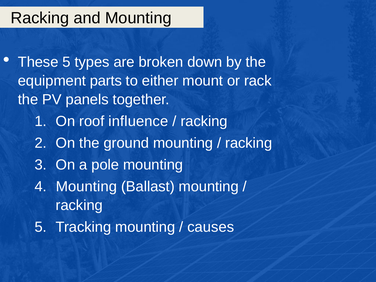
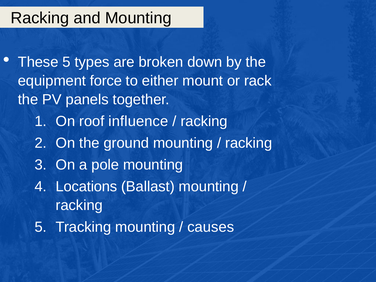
parts: parts -> force (106, 81)
Mounting: Mounting -> Locations (86, 187)
